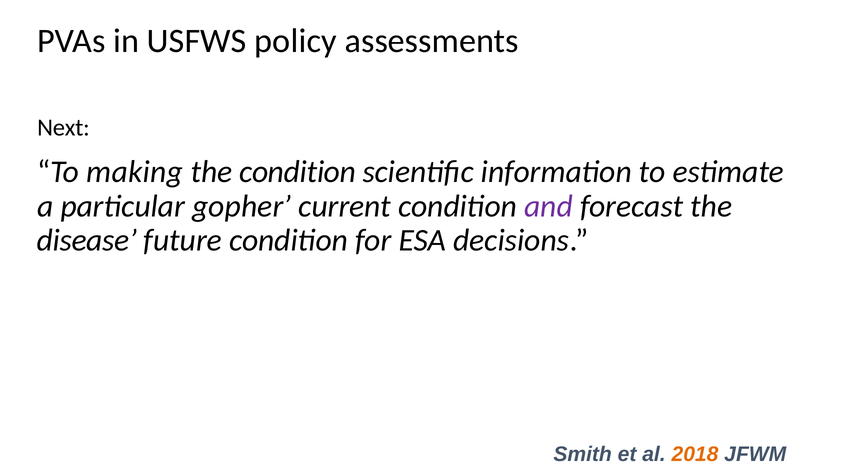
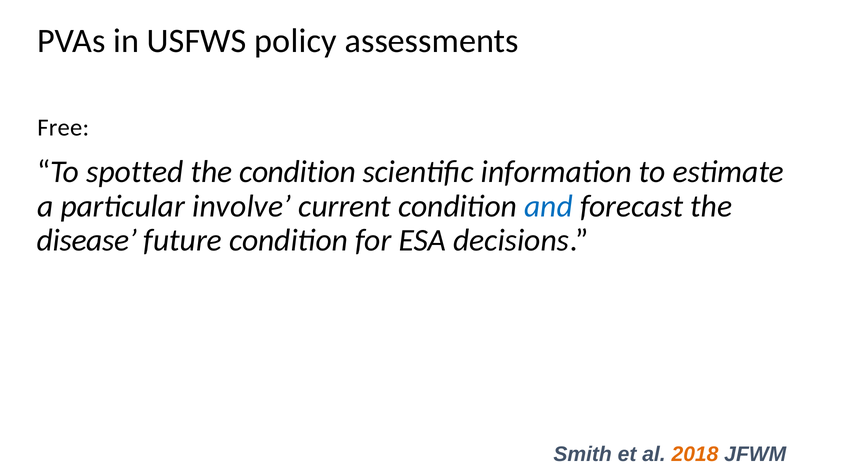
Next: Next -> Free (63, 128)
making: making -> spotted (135, 172)
gopher: gopher -> involve (242, 206)
and colour: purple -> blue (549, 206)
